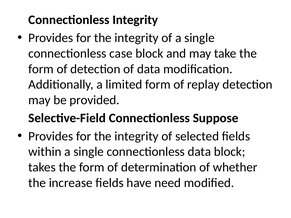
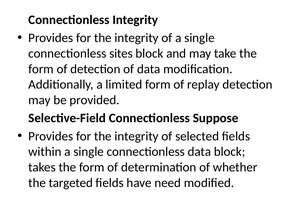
case: case -> sites (121, 53)
increase: increase -> targeted (71, 183)
